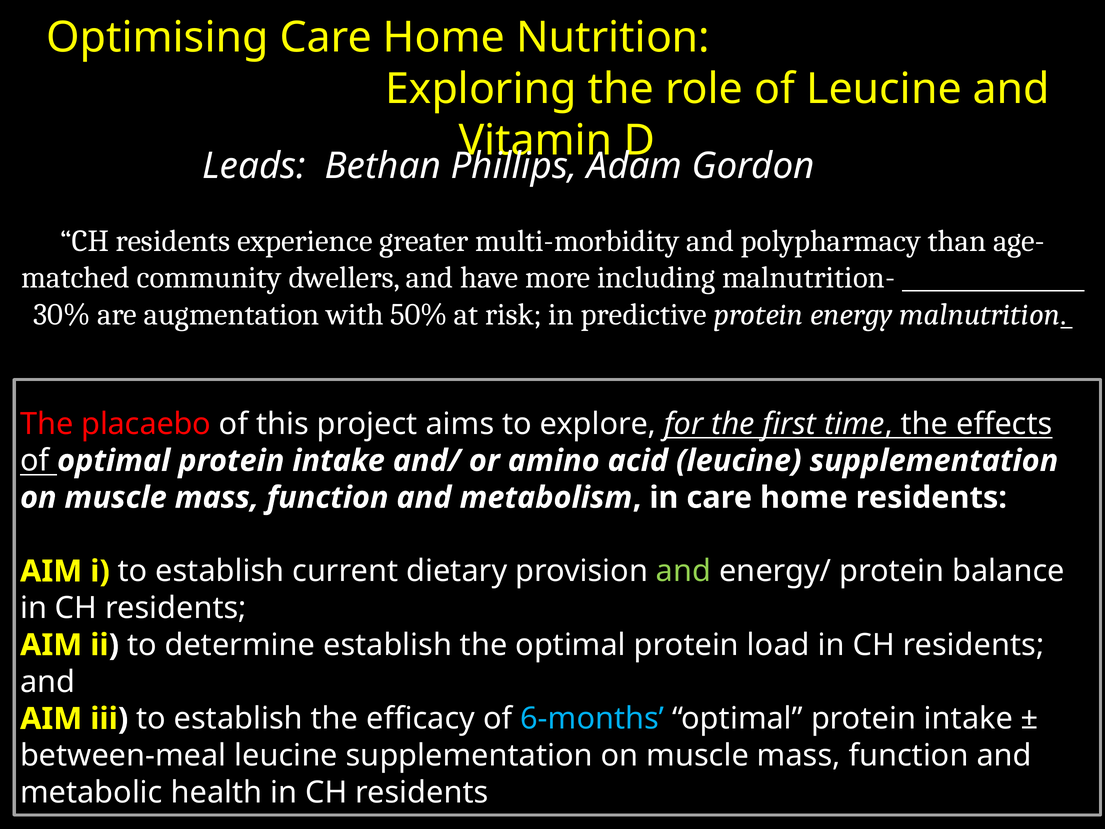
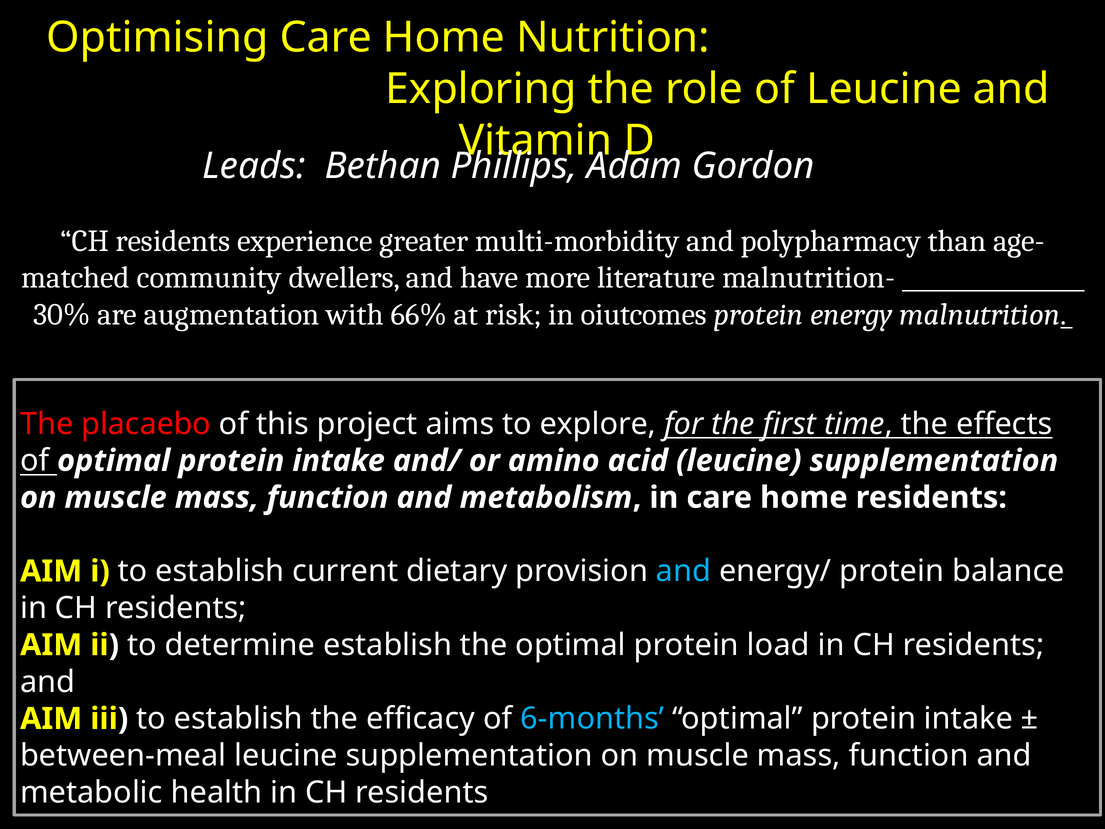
including: including -> literature (656, 278)
50%: 50% -> 66% (419, 314)
predictive: predictive -> oiutcomes (644, 314)
and colour: light green -> light blue (684, 571)
